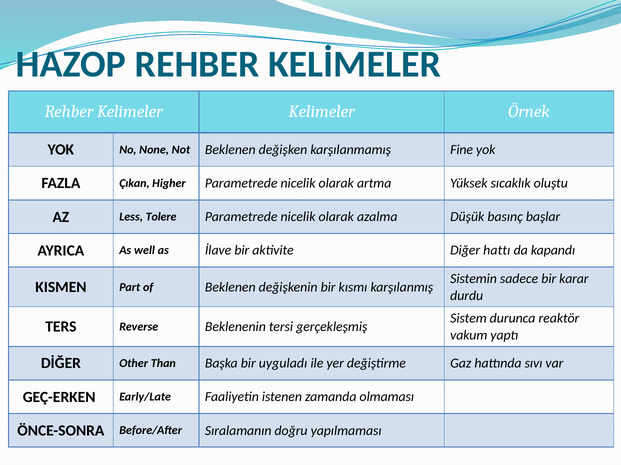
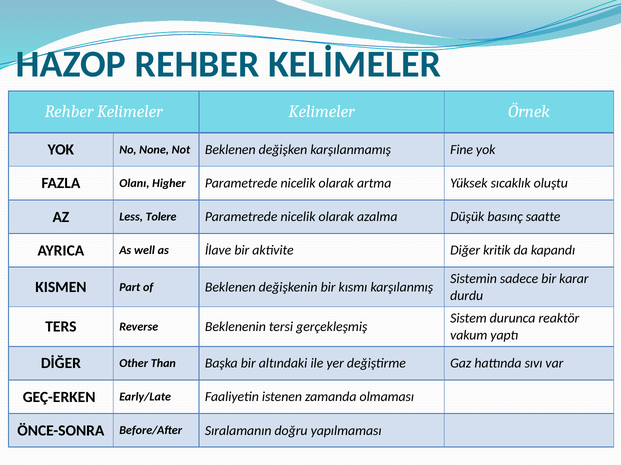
Çıkan: Çıkan -> Olanı (134, 184)
başlar: başlar -> saatte (543, 217)
hattı: hattı -> kritik (497, 251)
uyguladı: uyguladı -> altındaki (283, 364)
